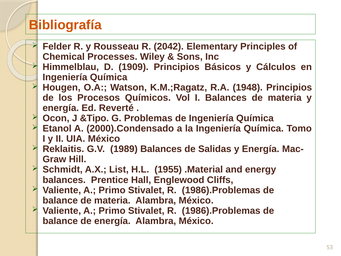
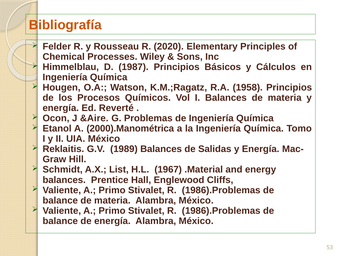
2042: 2042 -> 2020 (169, 47)
1909: 1909 -> 1987 (134, 67)
1948: 1948 -> 1958 (248, 88)
&Tipo: &Tipo -> &Aire (94, 118)
2000).Condensado: 2000).Condensado -> 2000).Manométrica (130, 128)
1955: 1955 -> 1967 (168, 169)
